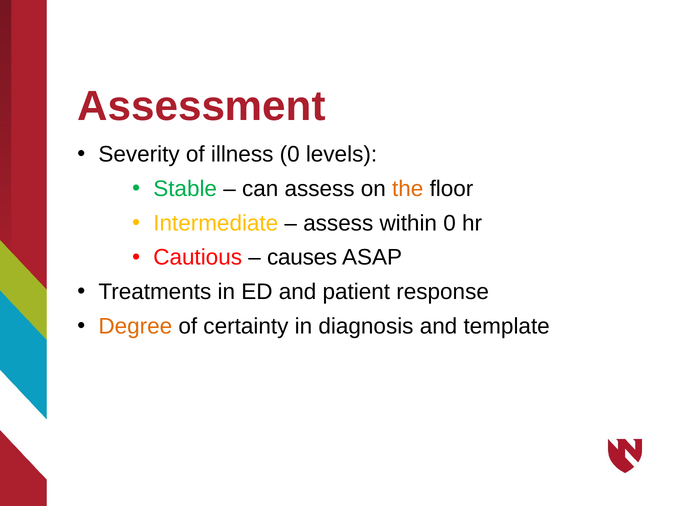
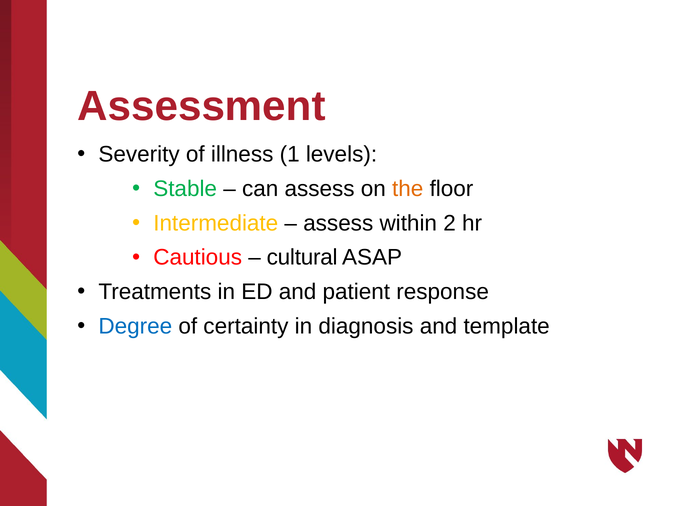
illness 0: 0 -> 1 (290, 154)
within 0: 0 -> 2 (450, 223)
causes: causes -> cultural (302, 258)
Degree colour: orange -> blue (135, 326)
